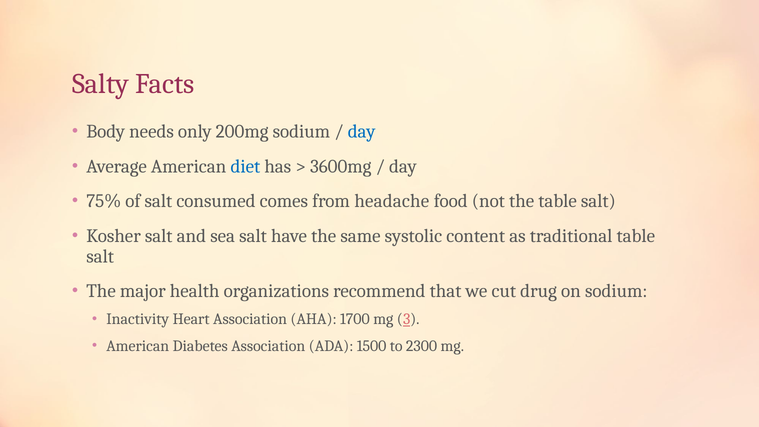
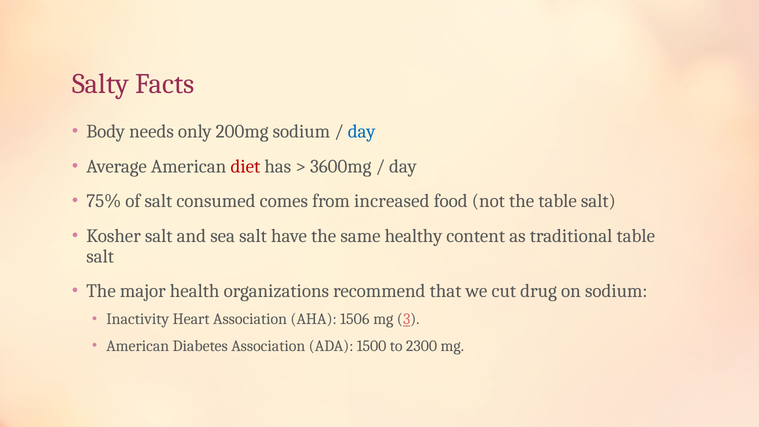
diet colour: blue -> red (245, 166)
headache: headache -> increased (392, 201)
systolic: systolic -> healthy (413, 236)
1700: 1700 -> 1506 (355, 319)
